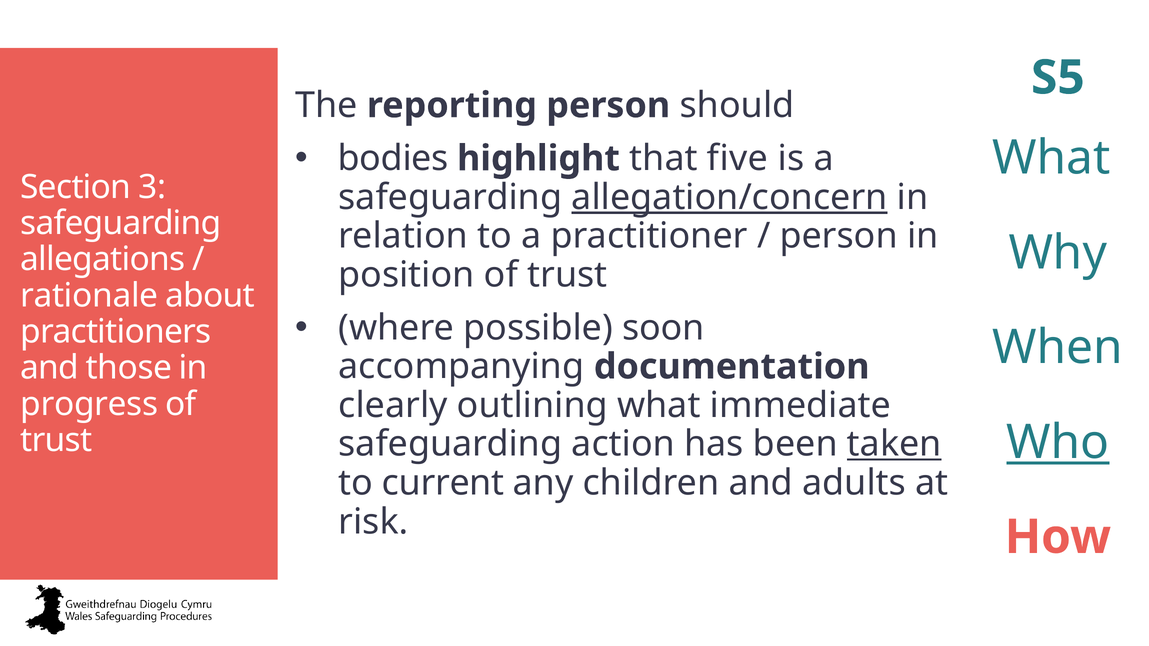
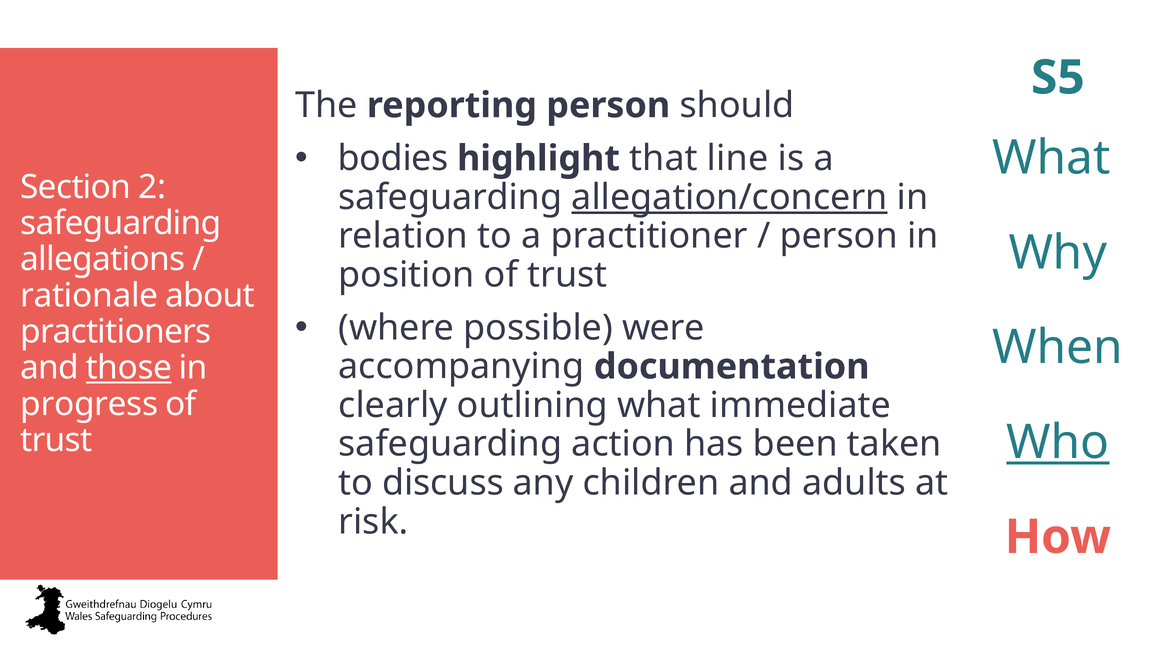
five: five -> line (738, 159)
3: 3 -> 2 (152, 187)
soon: soon -> were (663, 328)
those underline: none -> present (129, 368)
taken underline: present -> none (894, 444)
current: current -> discuss (443, 483)
